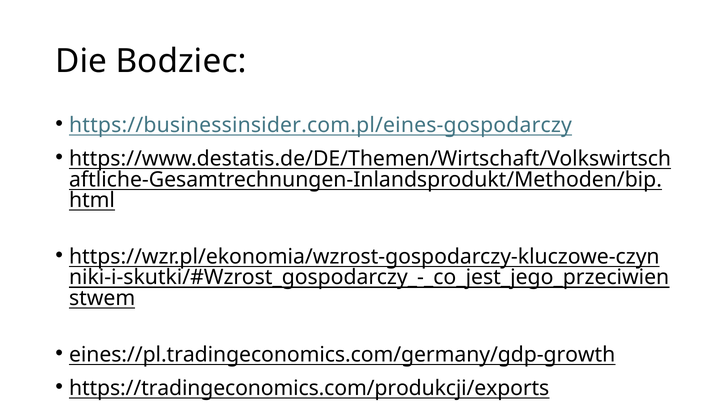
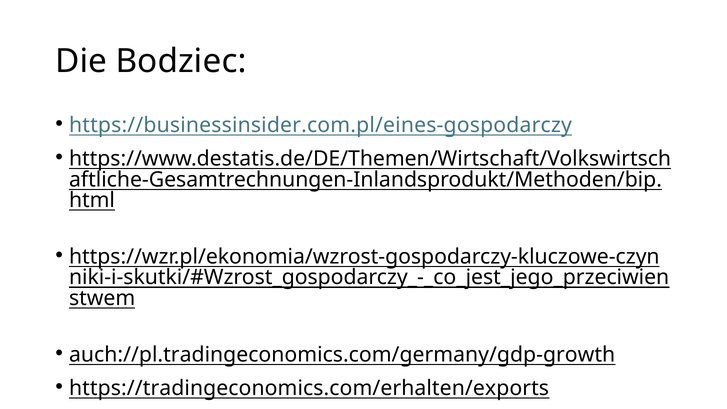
eines://pl.tradingeconomics.com/germany/gdp-growth: eines://pl.tradingeconomics.com/germany/gdp-growth -> auch://pl.tradingeconomics.com/germany/gdp-growth (342, 355)
https://tradingeconomics.com/produkcji/exports: https://tradingeconomics.com/produkcji/exports -> https://tradingeconomics.com/erhalten/exports (309, 388)
